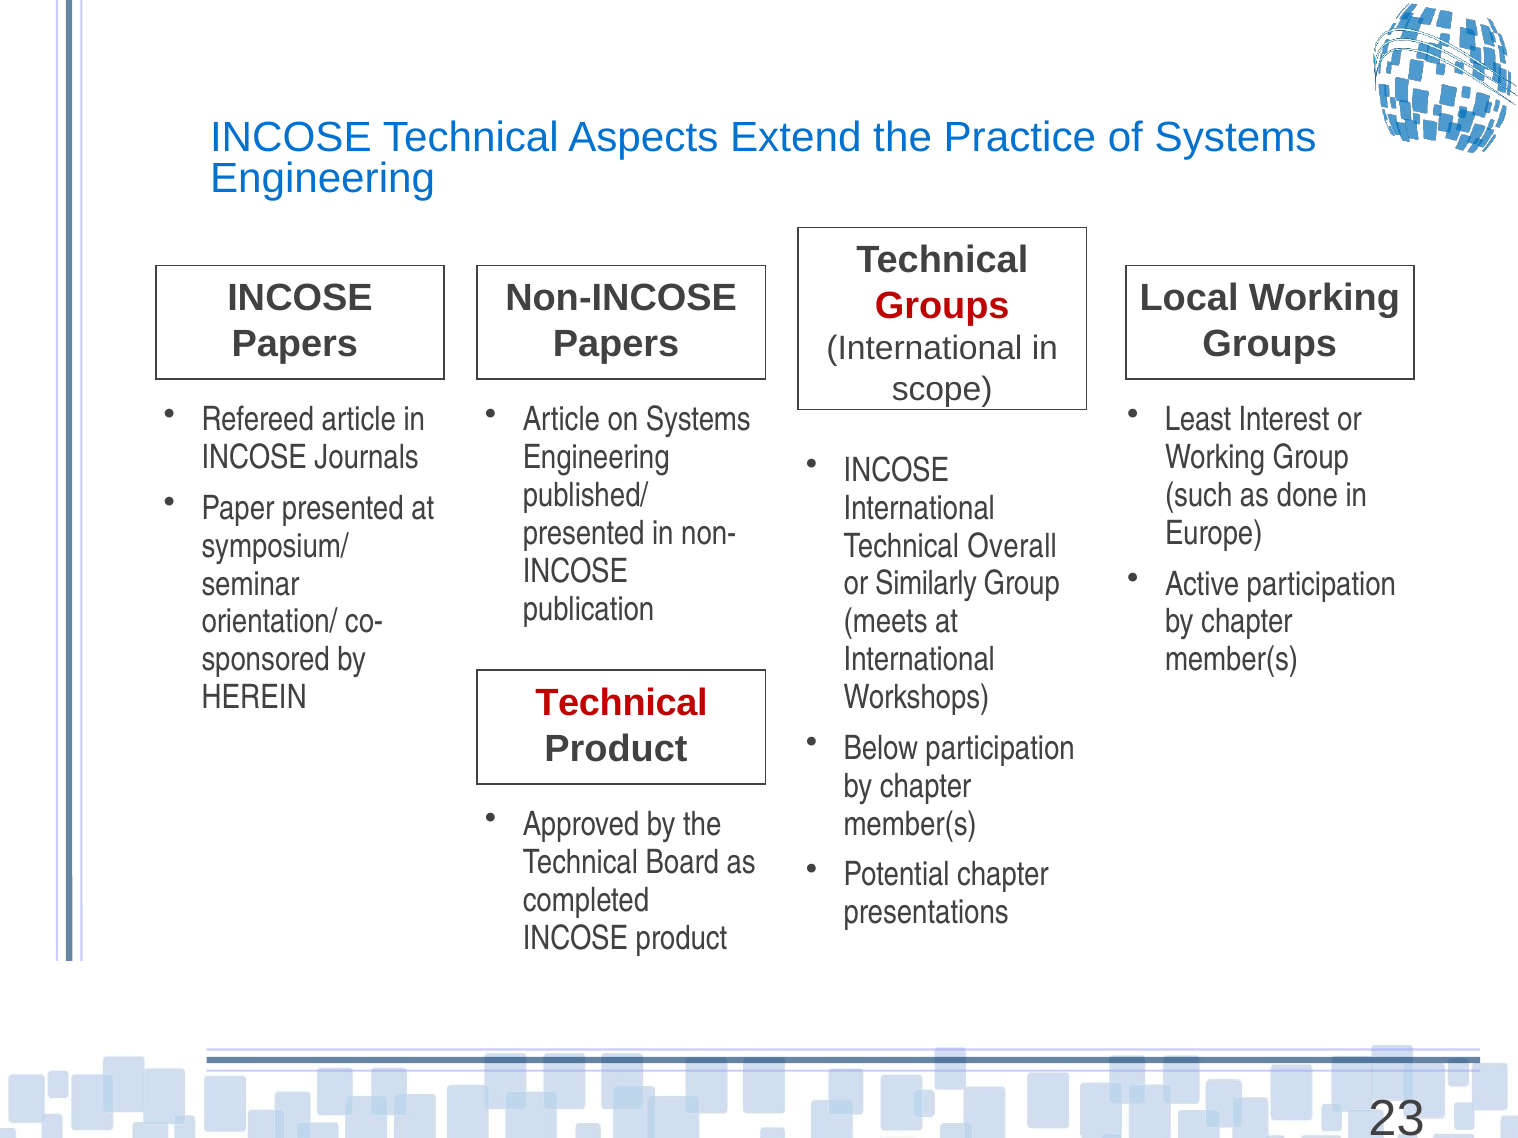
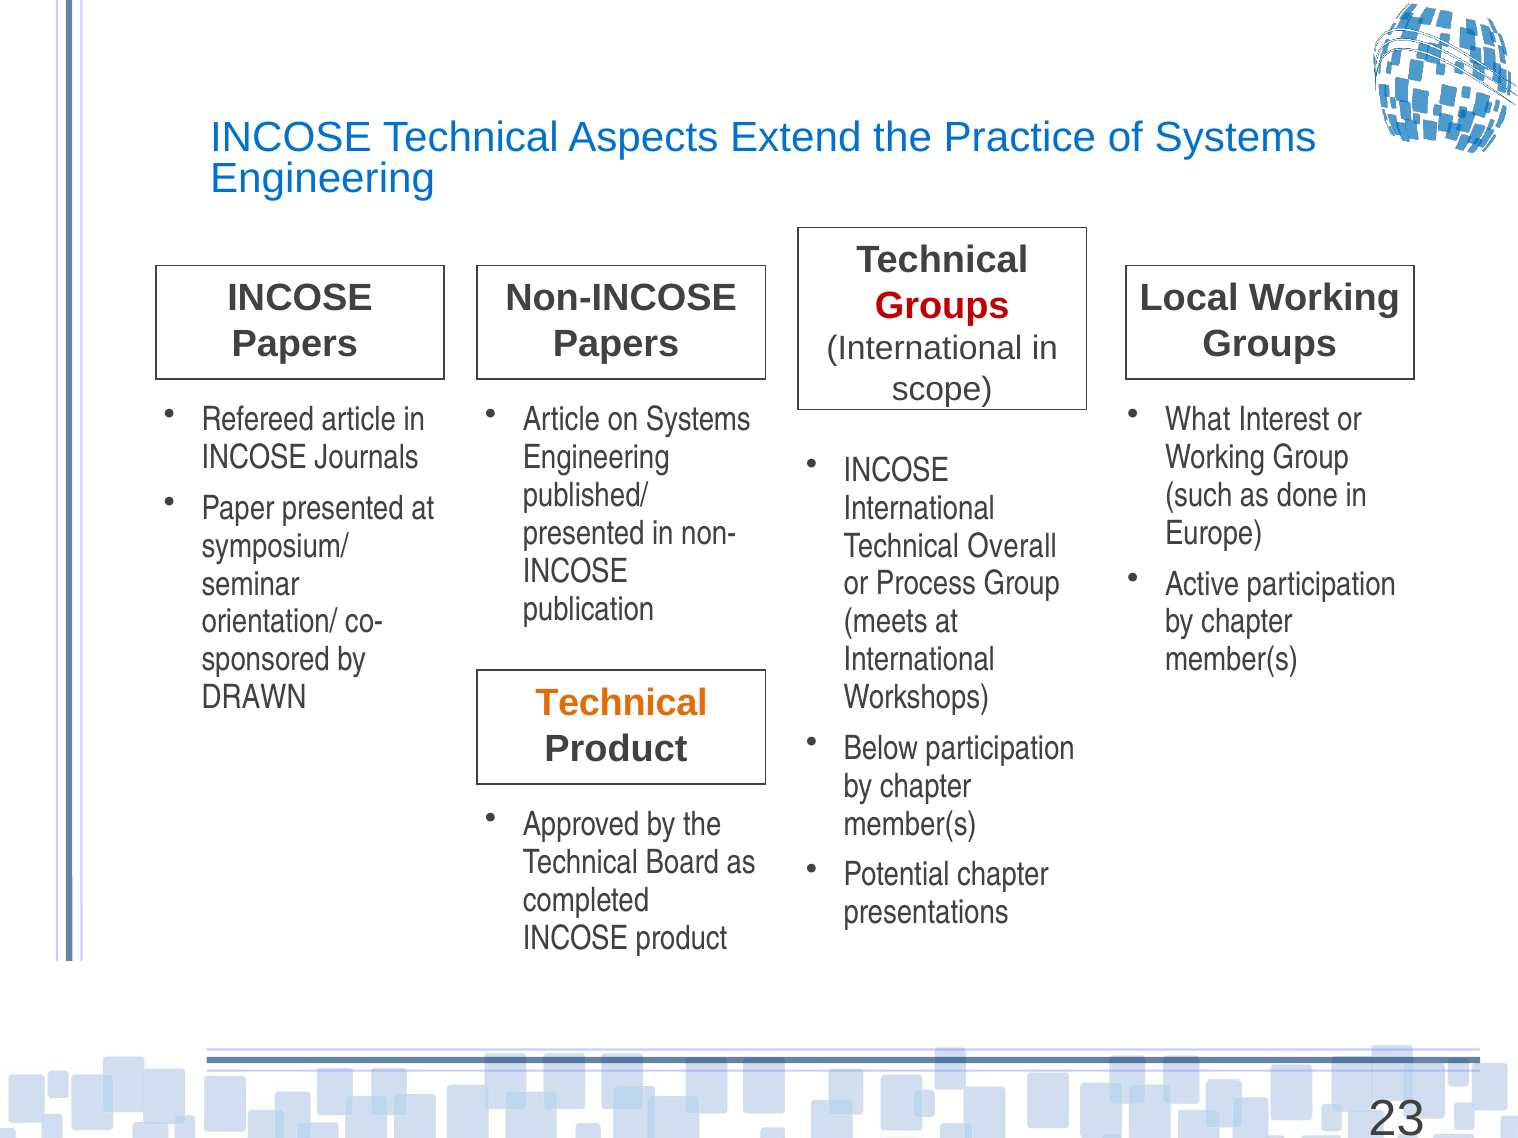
Least: Least -> What (1198, 420)
Similarly: Similarly -> Process (926, 584)
HEREIN: HEREIN -> DRAWN (254, 698)
Technical colour: red -> orange (621, 703)
